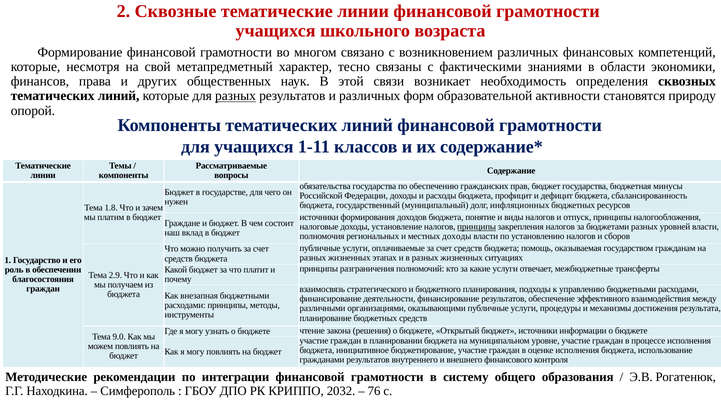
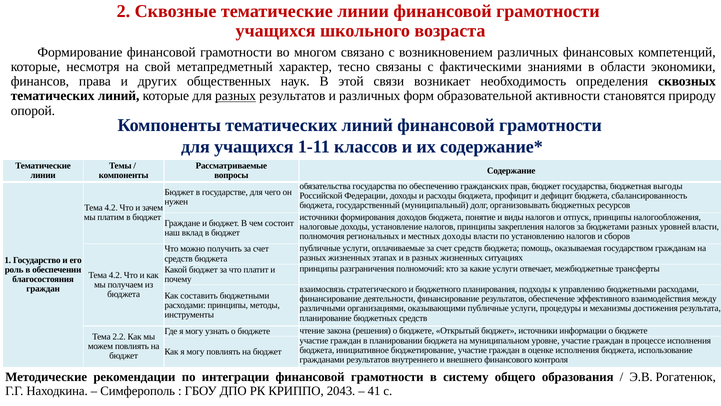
минусы: минусы -> выгоды (668, 186)
инфляционных: инфляционных -> организовывать (520, 205)
1.8: 1.8 -> 4.2 (111, 208)
принципы underline: present -> none (477, 227)
2.9: 2.9 -> 4.2 (115, 275)
внезапная: внезапная -> составить (199, 295)
9.0: 9.0 -> 2.2 (119, 337)
2032: 2032 -> 2043 (341, 391)
76: 76 -> 41 (374, 391)
